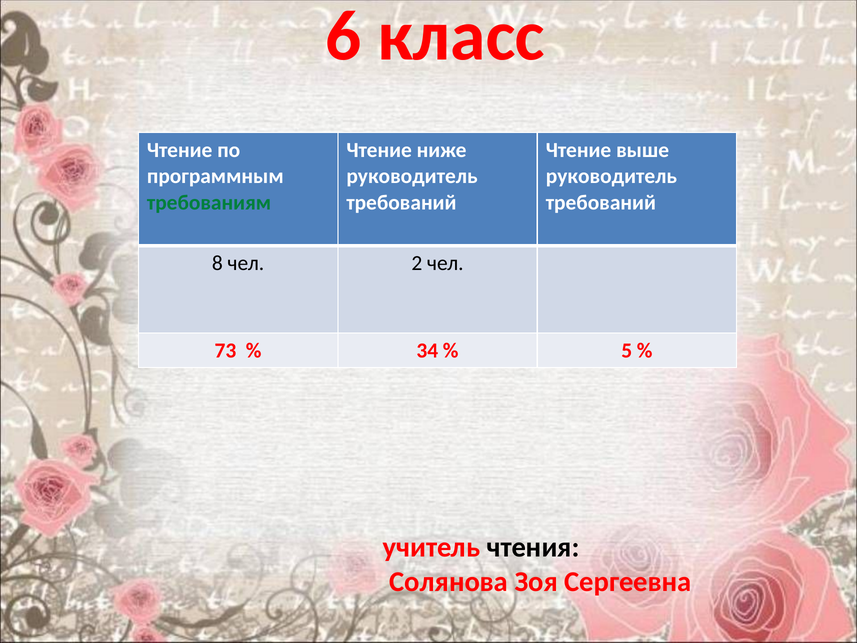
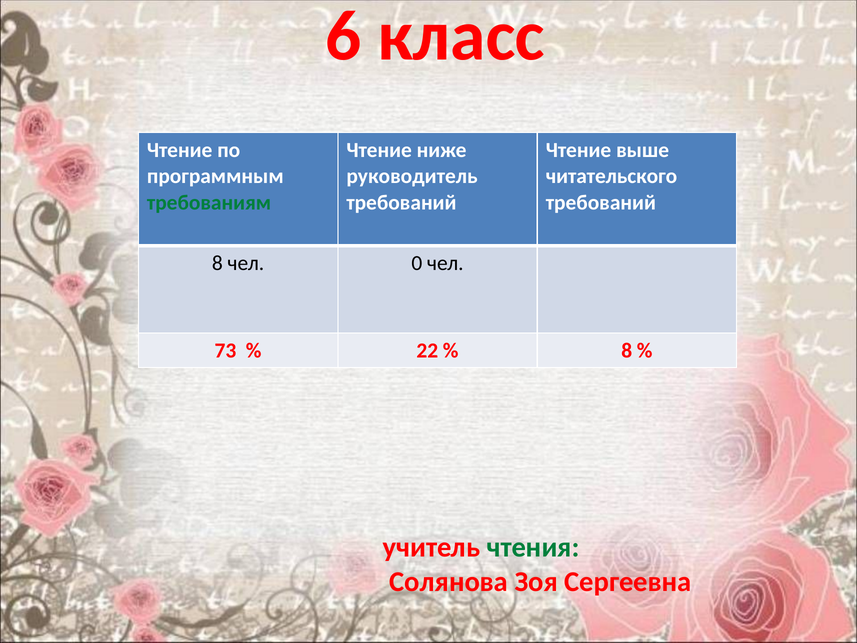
руководитель: руководитель -> читательского (611, 176)
2: 2 -> 0 (417, 263)
34: 34 -> 22 (427, 350)
5: 5 -> 8 (627, 350)
чтения colour: black -> green (533, 547)
